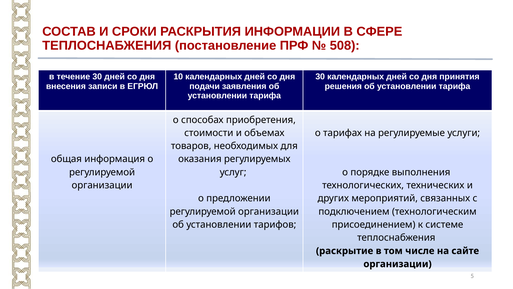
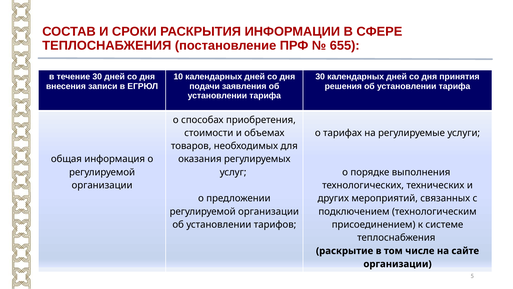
508: 508 -> 655 (345, 45)
